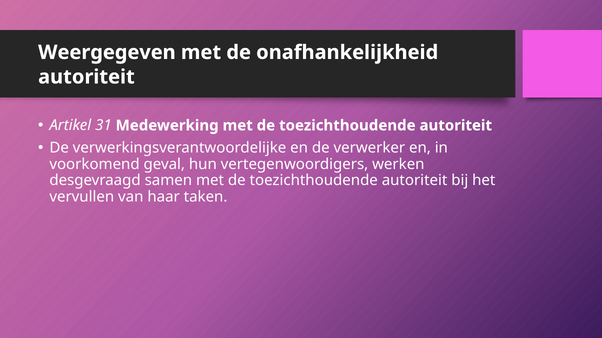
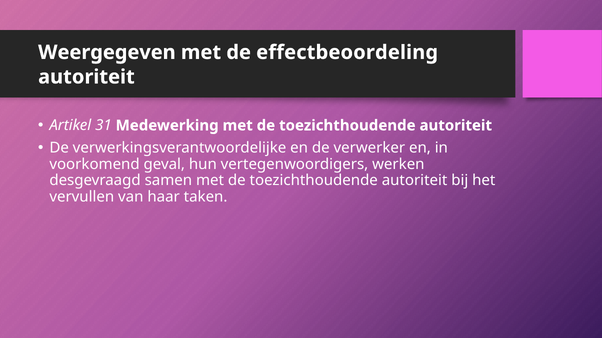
onafhankelijkheid: onafhankelijkheid -> effectbeoordeling (347, 52)
